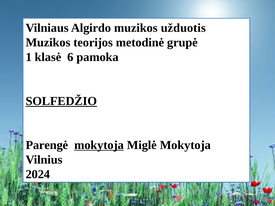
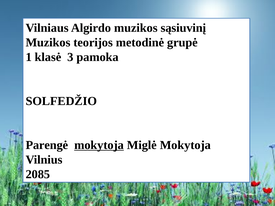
užduotis: užduotis -> sąsiuvinį (183, 28)
6: 6 -> 3 (70, 57)
SOLFEDŽIO underline: present -> none (61, 101)
2024: 2024 -> 2085 (38, 175)
